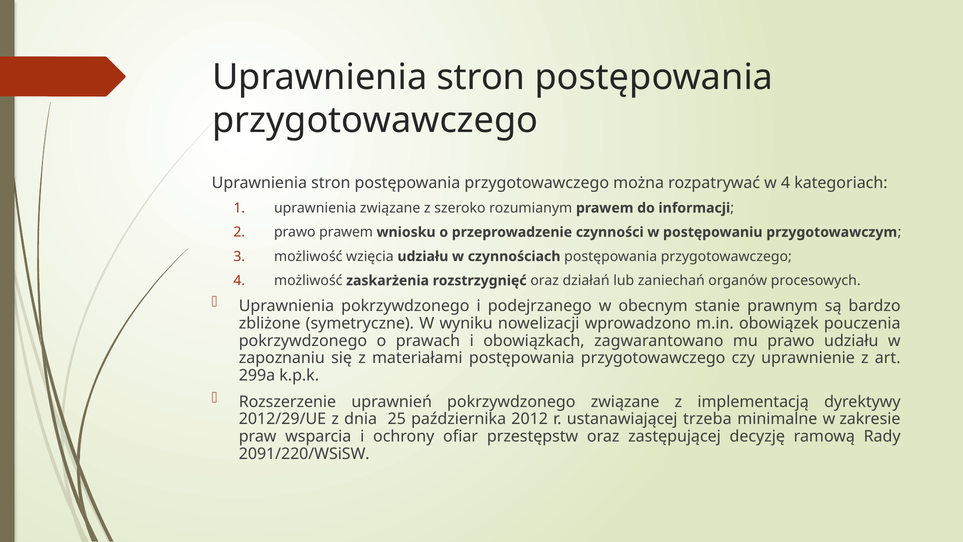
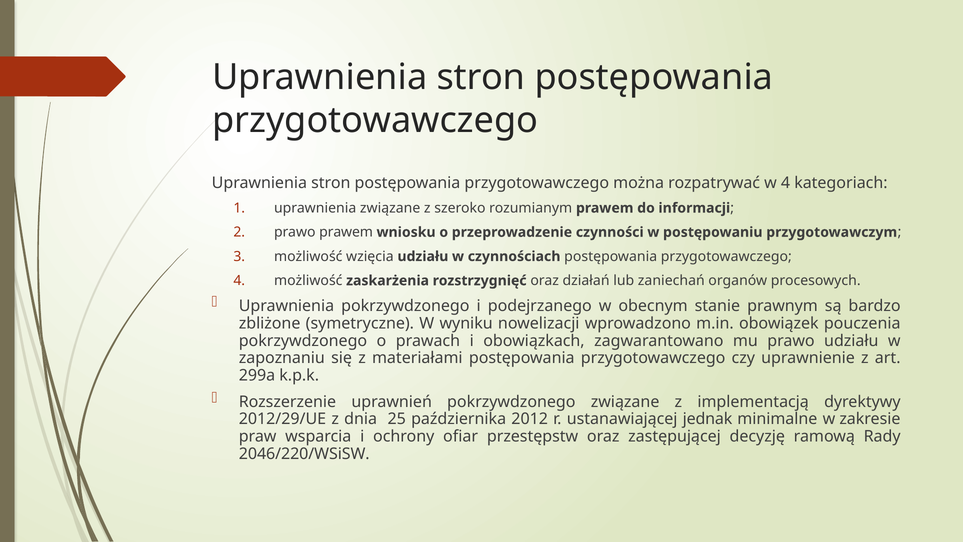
trzeba: trzeba -> jednak (708, 419)
2091/220/WSiSW: 2091/220/WSiSW -> 2046/220/WSiSW (304, 454)
